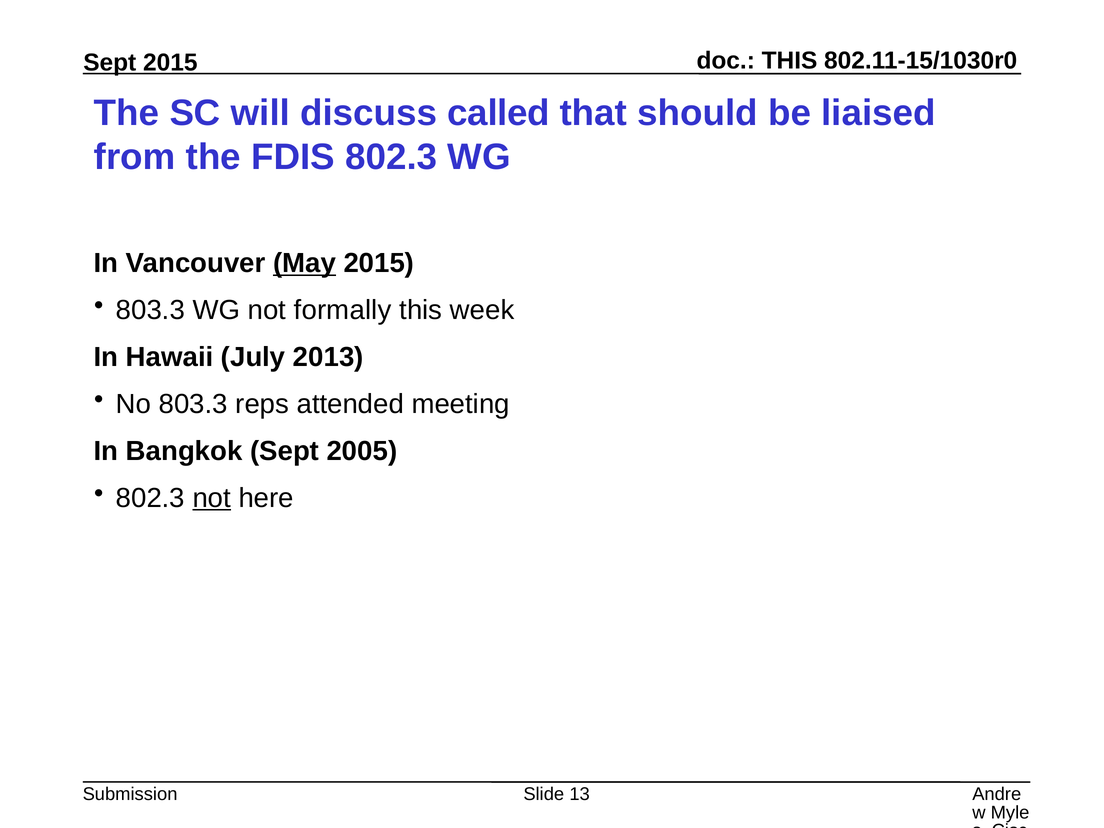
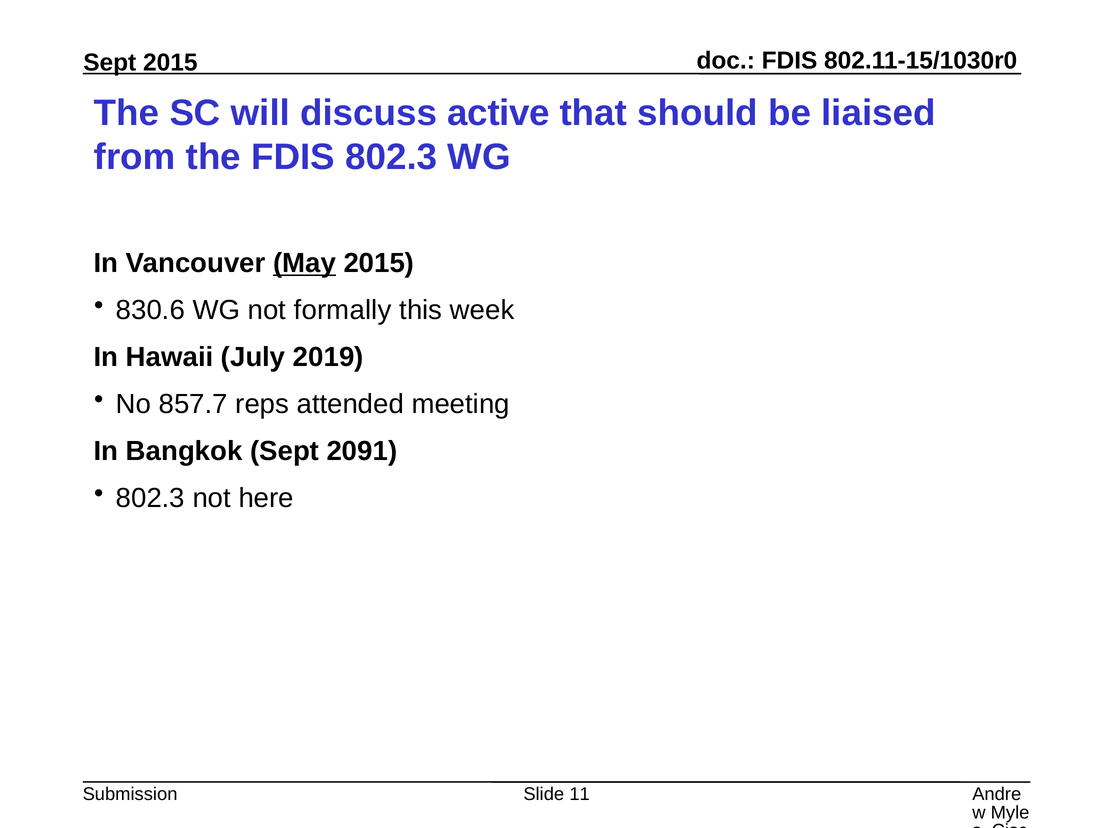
THIS: THIS -> FDIS (790, 61)
called: called -> active (499, 113)
803.3: 803.3 -> 830.6 (150, 310)
2013: 2013 -> 2019 (328, 357)
No 803.3: 803.3 -> 857.7 (193, 404)
2005: 2005 -> 2091 (362, 451)
not underline: present -> none (212, 498)
13: 13 -> 11 (580, 794)
